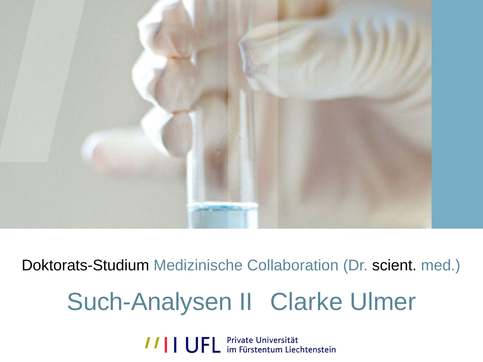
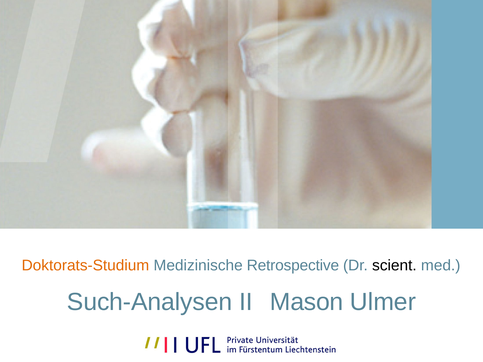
Doktorats-Studium colour: black -> orange (85, 266)
Collaboration: Collaboration -> Retrospective (293, 266)
Clarke: Clarke -> Mason (307, 302)
